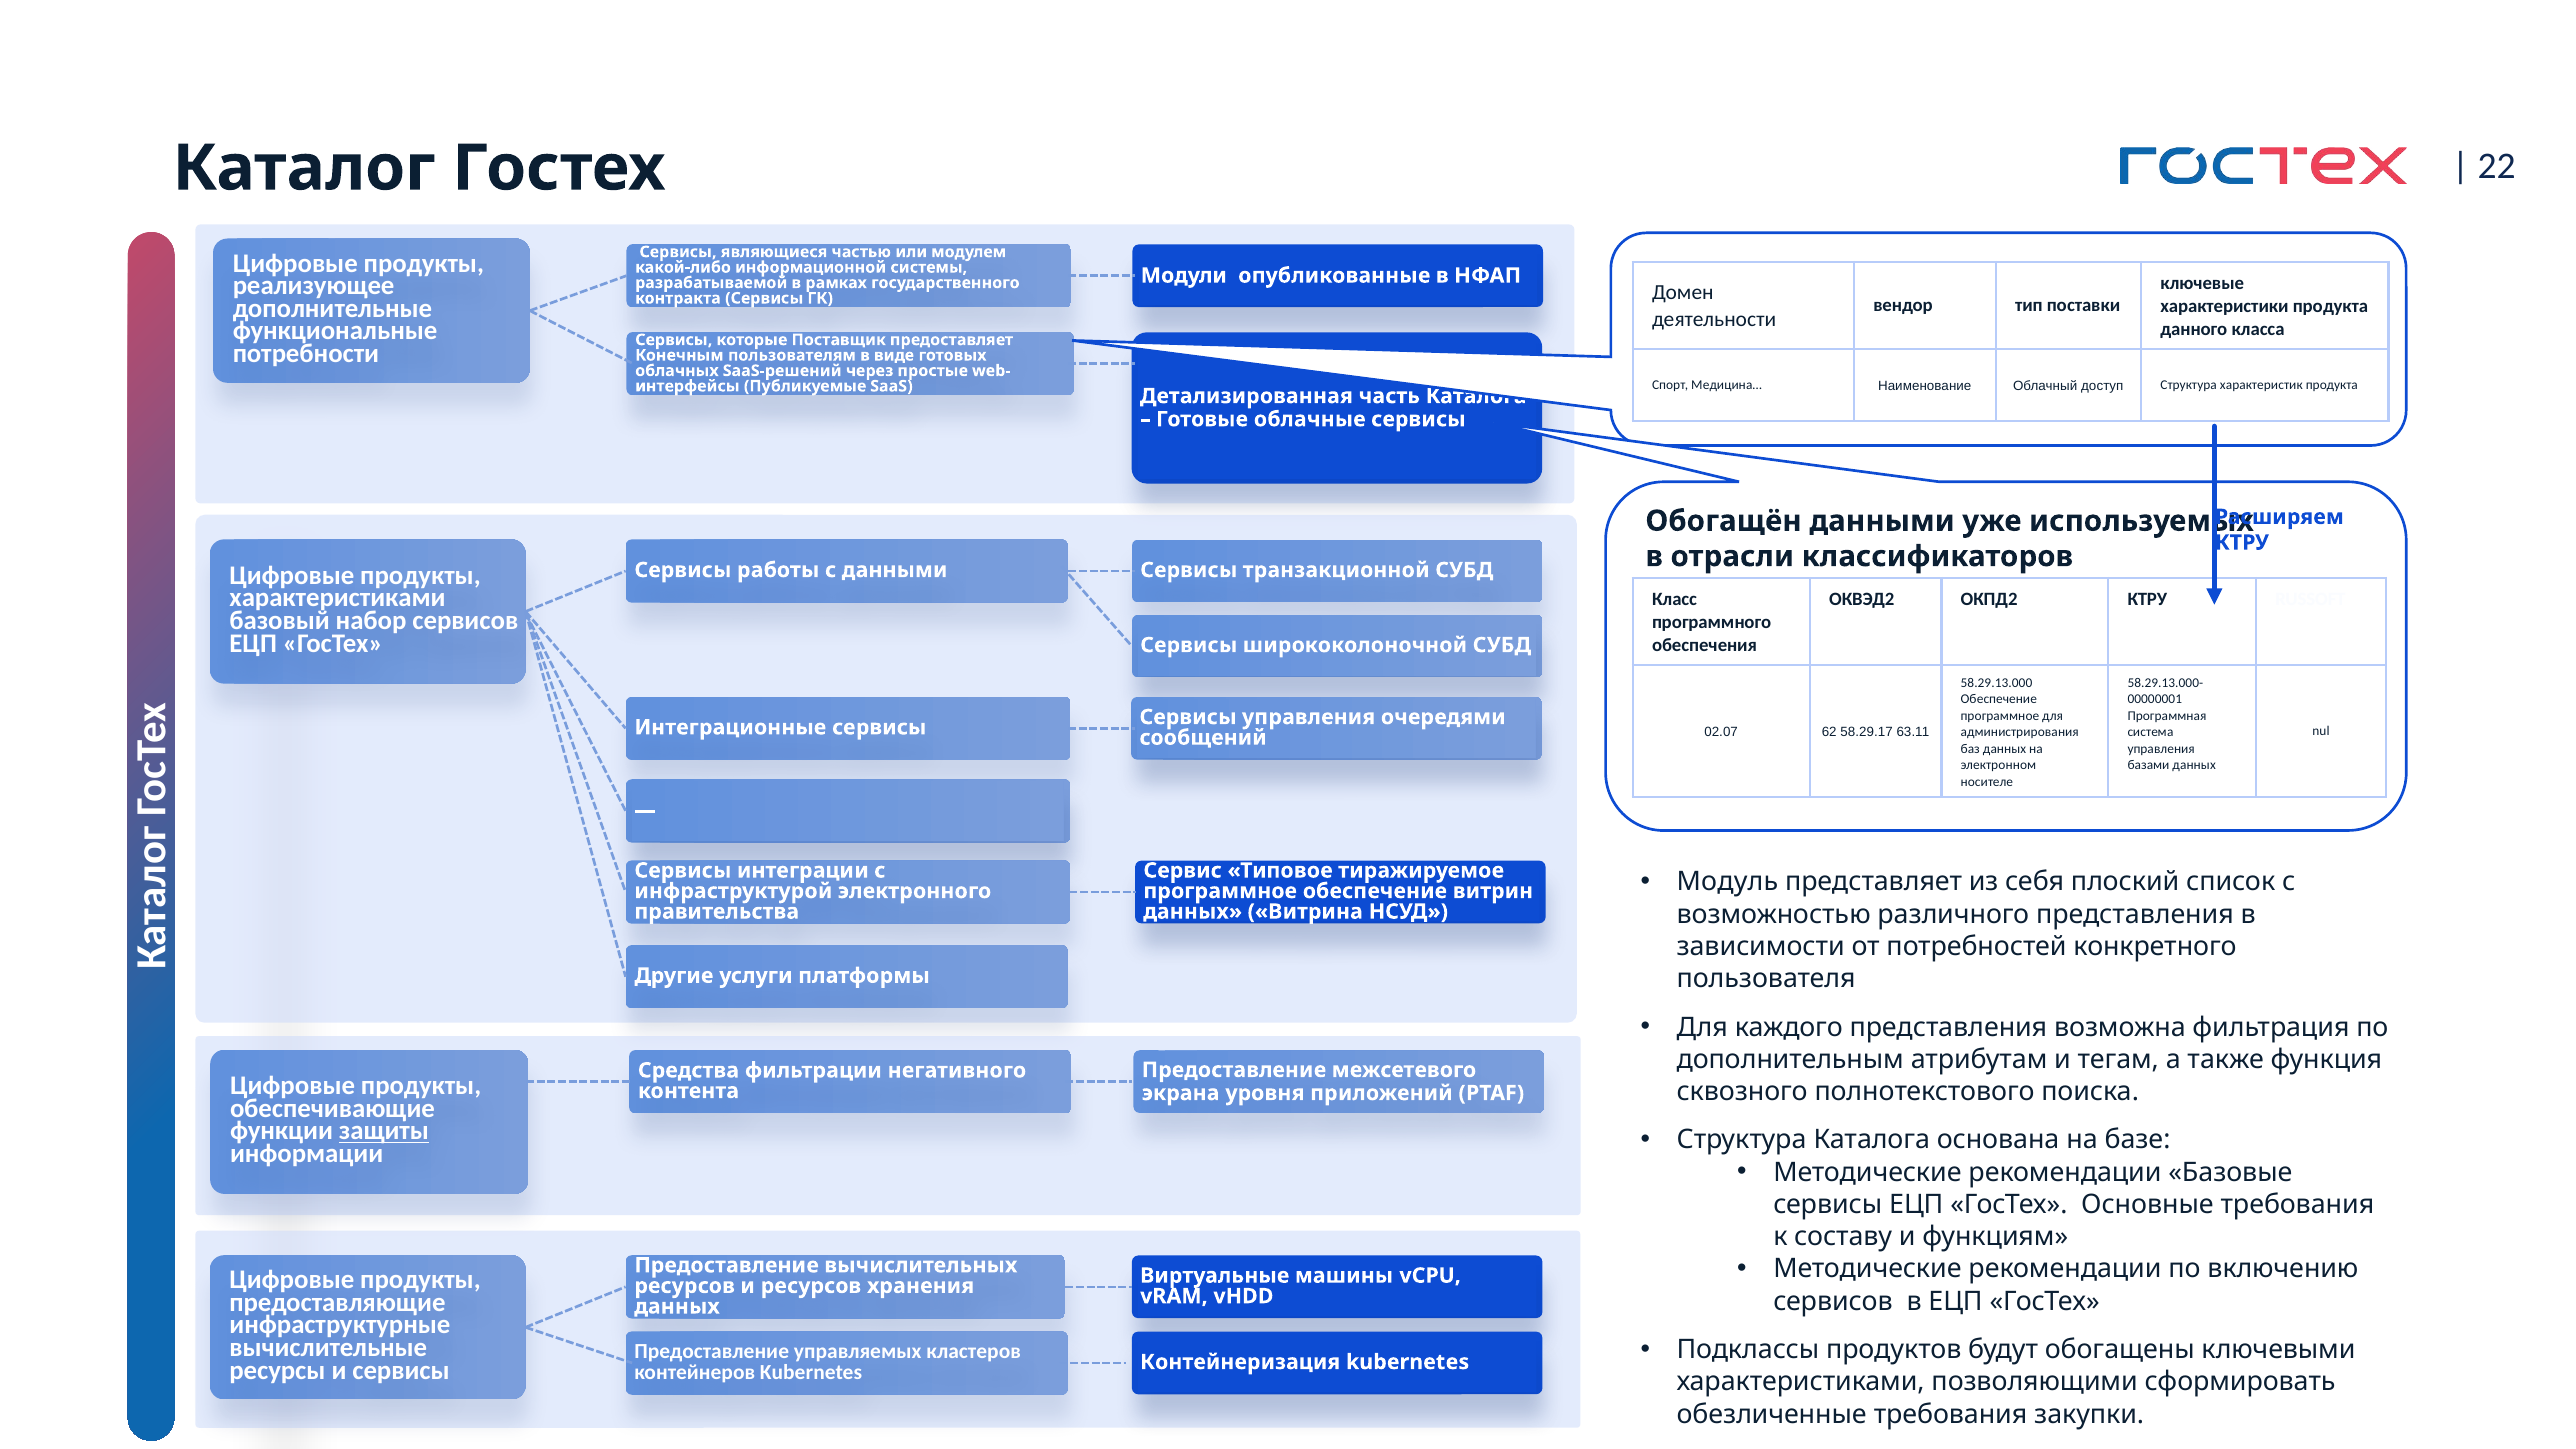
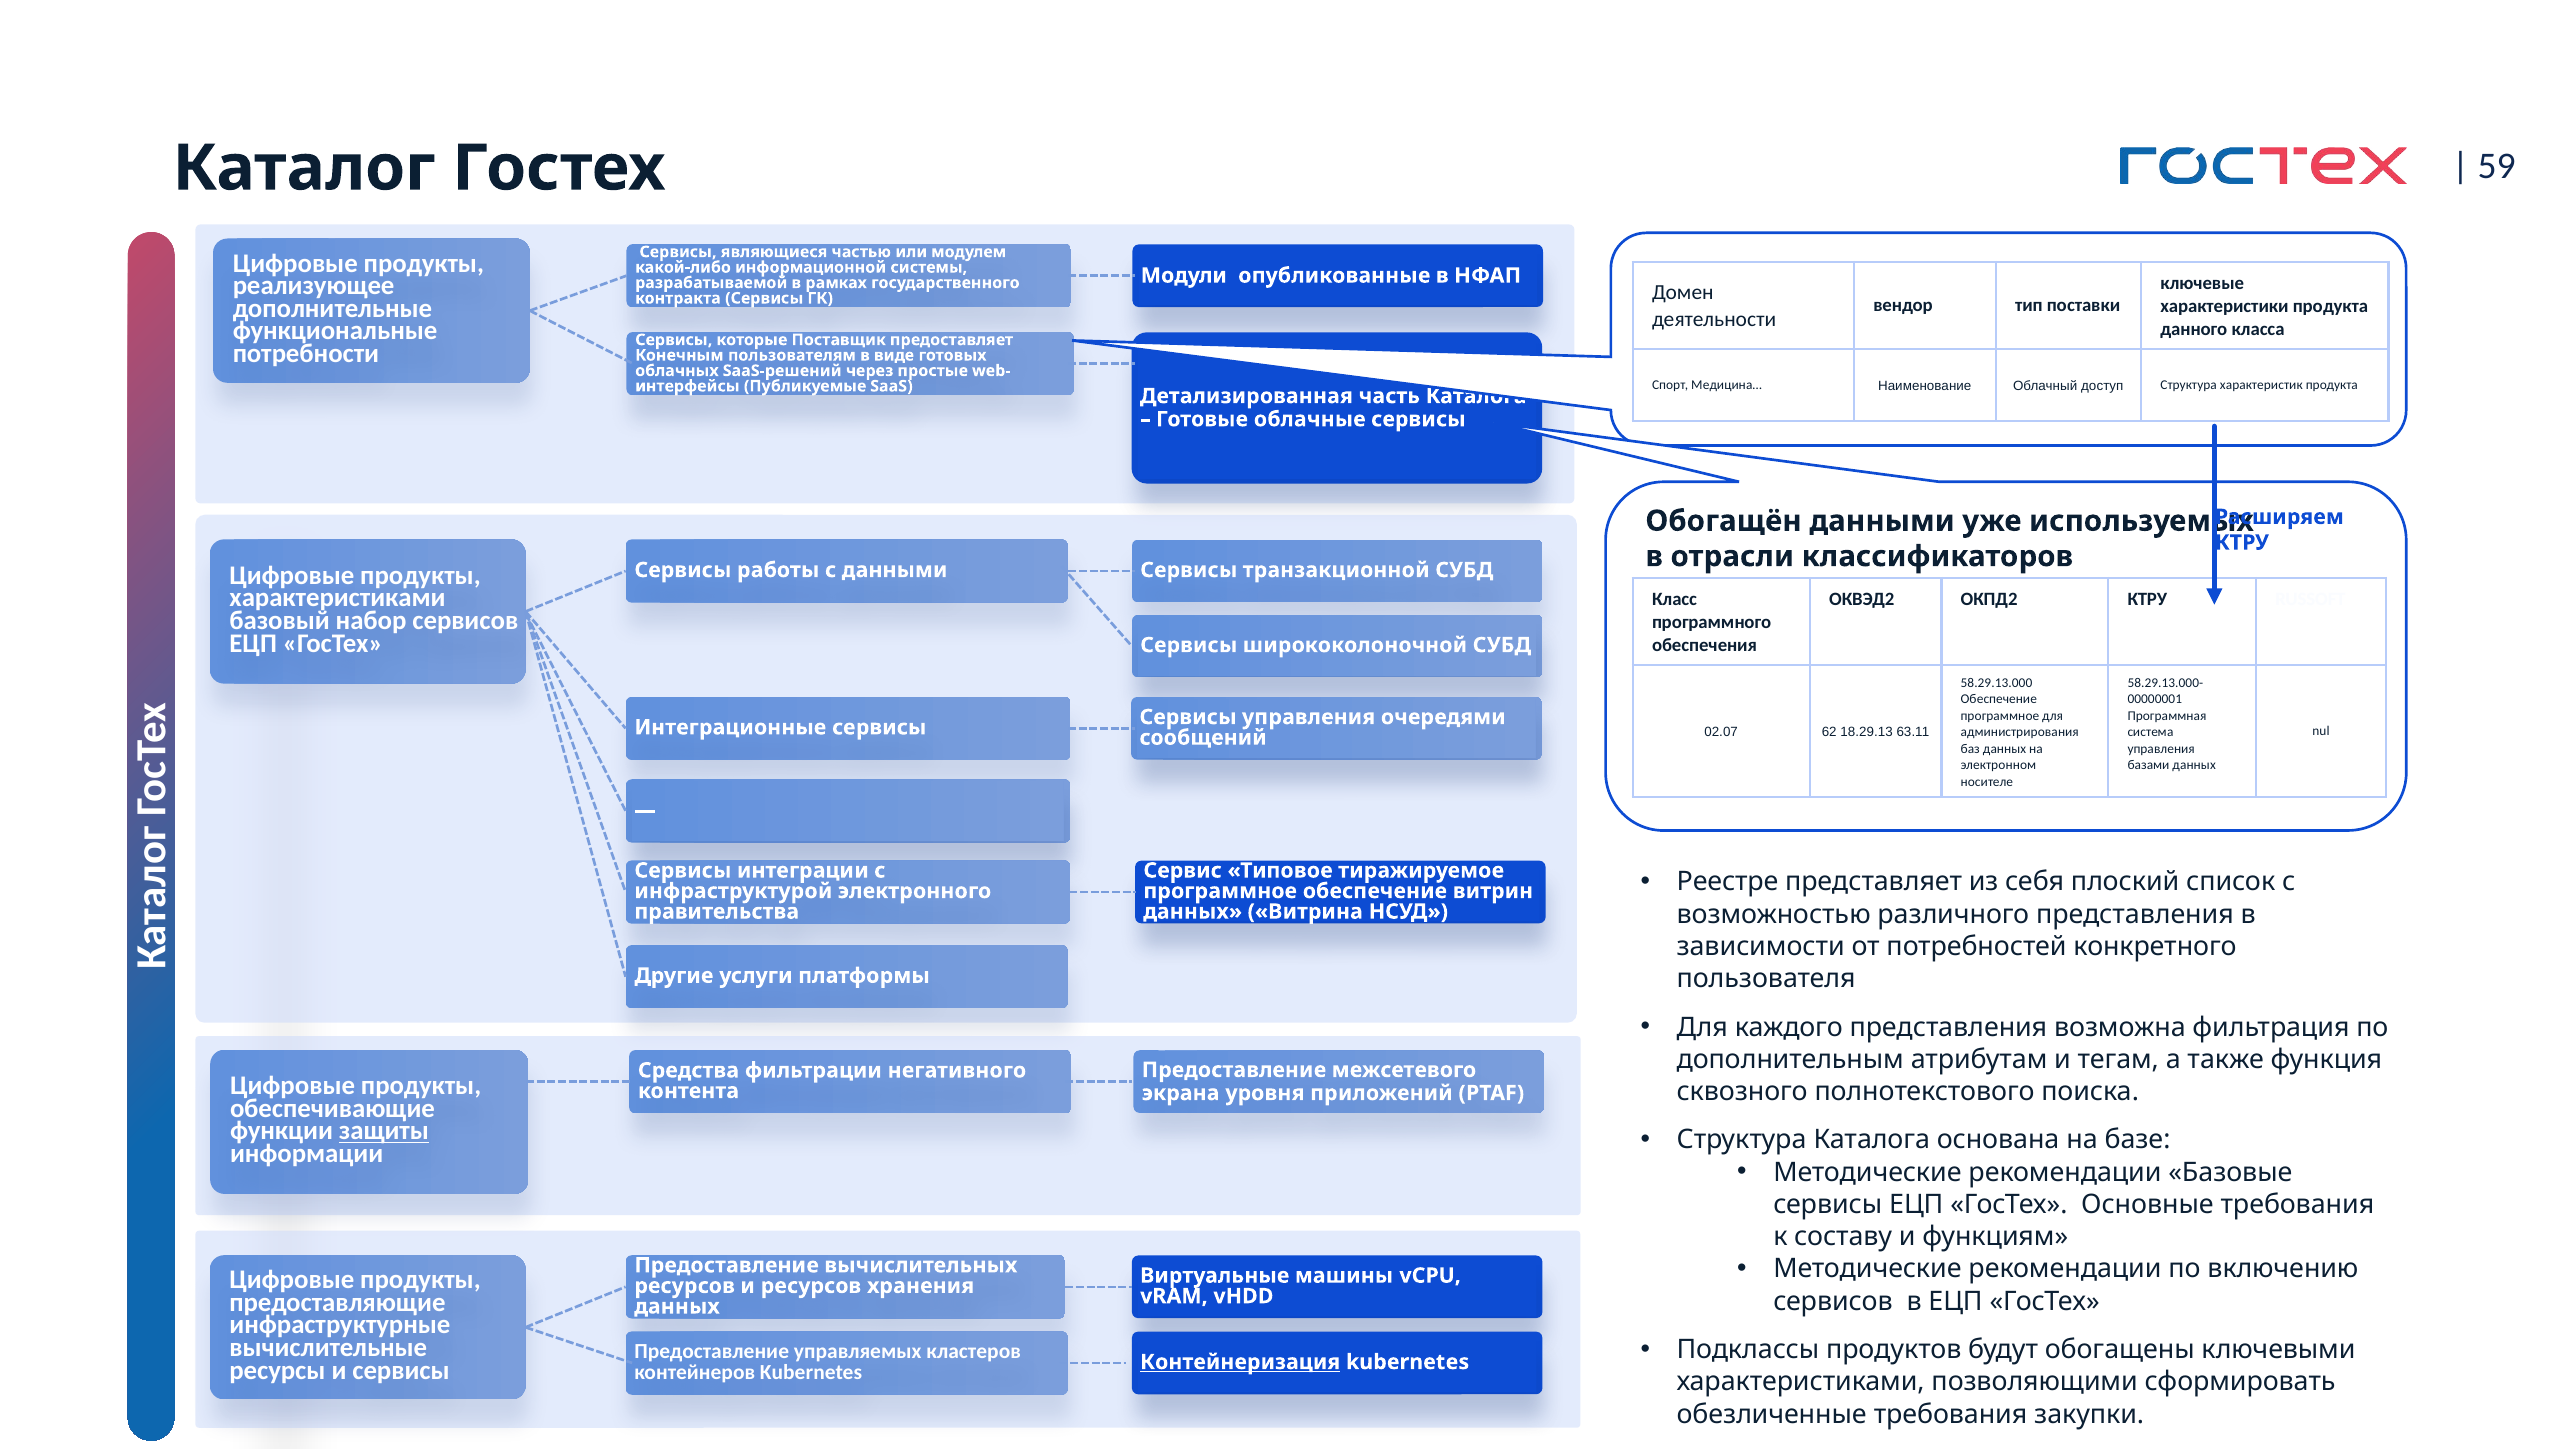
22: 22 -> 59 (2497, 166)
58.29.17: 58.29.17 -> 18.29.13 (1867, 732)
Модуль: Модуль -> Реестре (1728, 882)
Контейнеризация underline: none -> present (1240, 1362)
